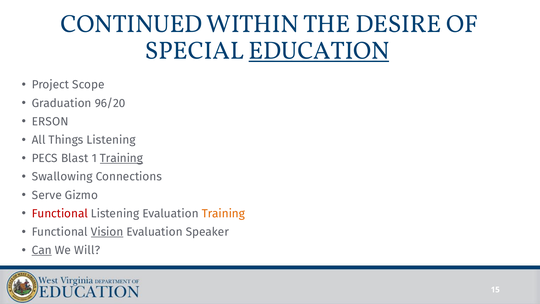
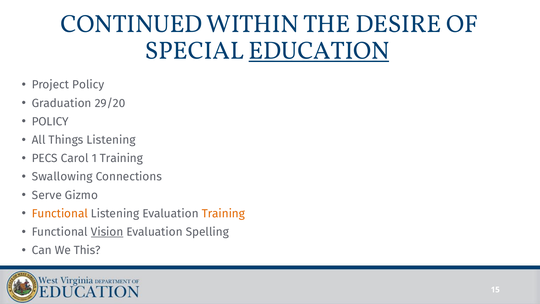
Project Scope: Scope -> Policy (88, 85)
96/20: 96/20 -> 29/20 (110, 103)
ERSON: ERSON -> POLICY (50, 121)
Blast: Blast -> Carol (75, 158)
Training underline: present -> none (121, 158)
Functional colour: red -> orange (60, 213)
Speaker: Speaker -> Spelling (207, 232)
Can underline: present -> none (42, 250)
Will: Will -> This (87, 250)
